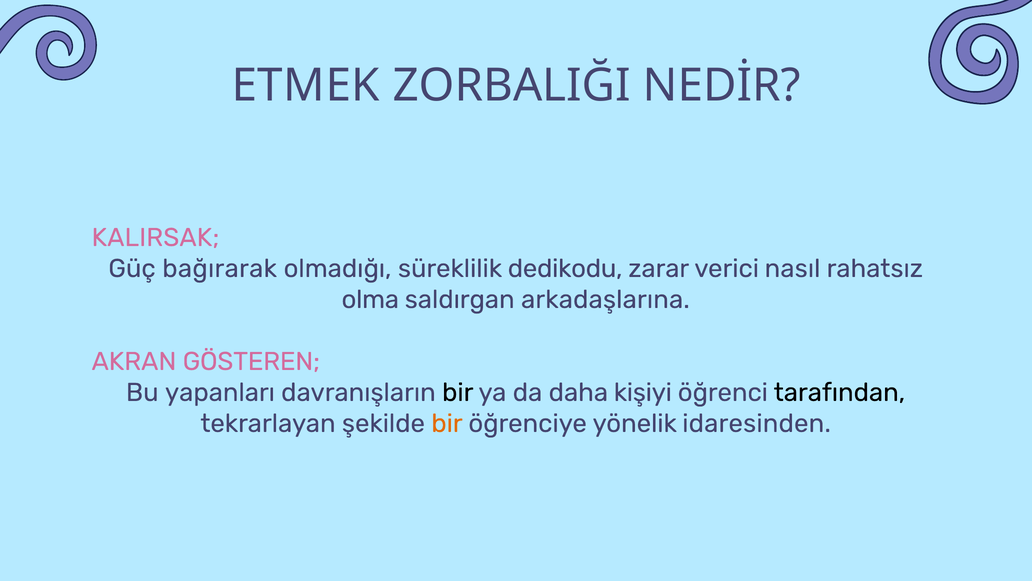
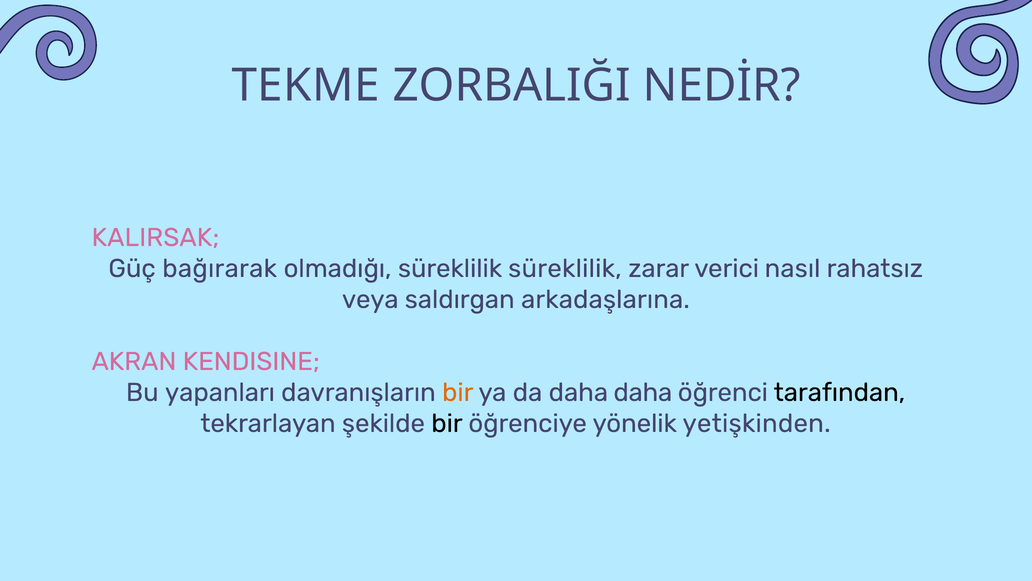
ETMEK: ETMEK -> TEKME (306, 86)
süreklilik dedikodu: dedikodu -> süreklilik (565, 268)
olma: olma -> veya (370, 299)
GÖSTEREN: GÖSTEREN -> KENDISINE (251, 361)
bir colour: black -> orange (458, 392)
daha kişiyi: kişiyi -> daha (643, 392)
bir colour: orange -> black (447, 423)
idaresinden: idaresinden -> yetişkinden (757, 423)
